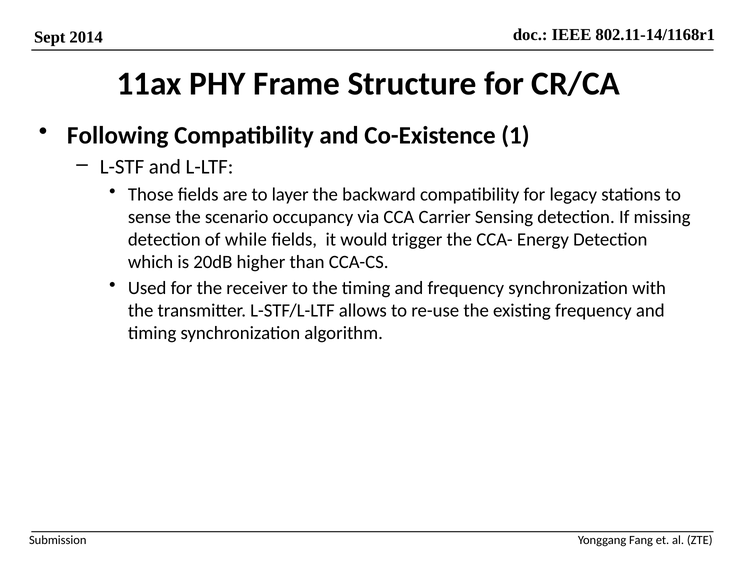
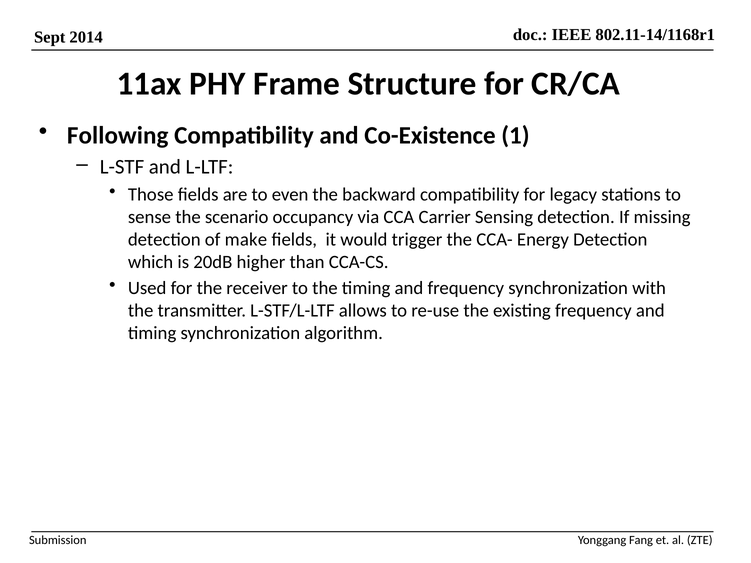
layer: layer -> even (290, 195)
while: while -> make (246, 240)
